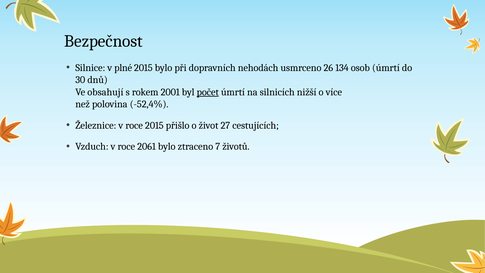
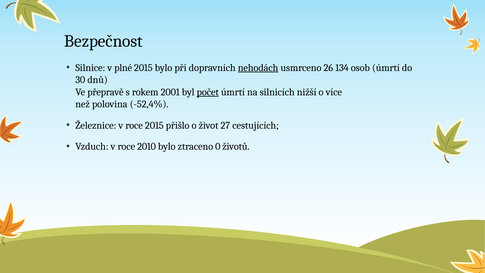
nehodách underline: none -> present (258, 68)
obsahují: obsahují -> přepravě (105, 92)
2061: 2061 -> 2010 (147, 147)
7: 7 -> 0 (218, 147)
